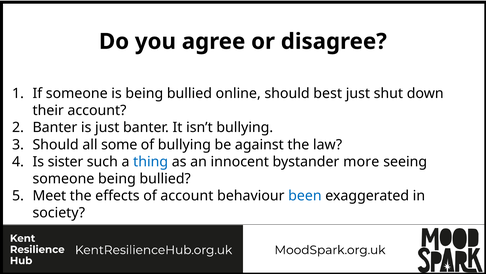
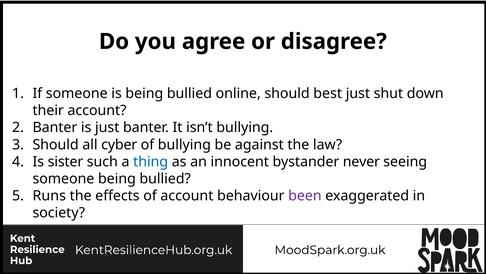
some: some -> cyber (119, 144)
more: more -> never (361, 161)
Meet: Meet -> Runs (49, 195)
been colour: blue -> purple (305, 195)
